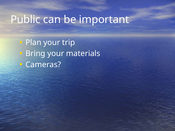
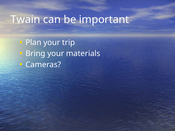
Public: Public -> Twain (25, 20)
